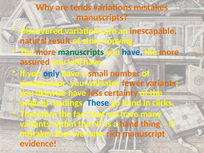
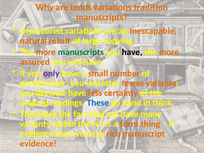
mistakes: mistakes -> tradition (151, 7)
story: story -> large (92, 41)
have colour: blue -> black (132, 52)
only colour: blue -> purple (51, 73)
clicks: clicks -> think (163, 103)
a hand: hand -> form (129, 124)
mistaken: mistaken -> evidence (37, 134)
